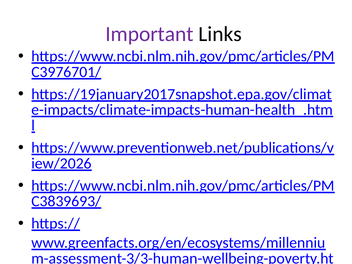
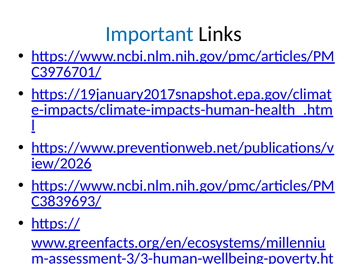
Important colour: purple -> blue (149, 34)
